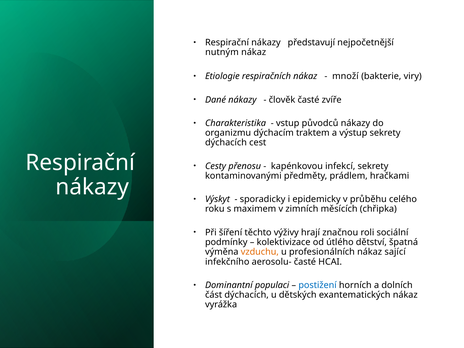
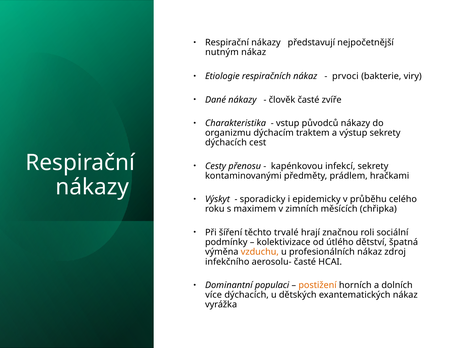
množí: množí -> prvoci (345, 76)
výživy: výživy -> trvalé (286, 232)
sající: sající -> zdroj (395, 252)
postižení colour: blue -> orange (318, 285)
část: část -> více (214, 295)
